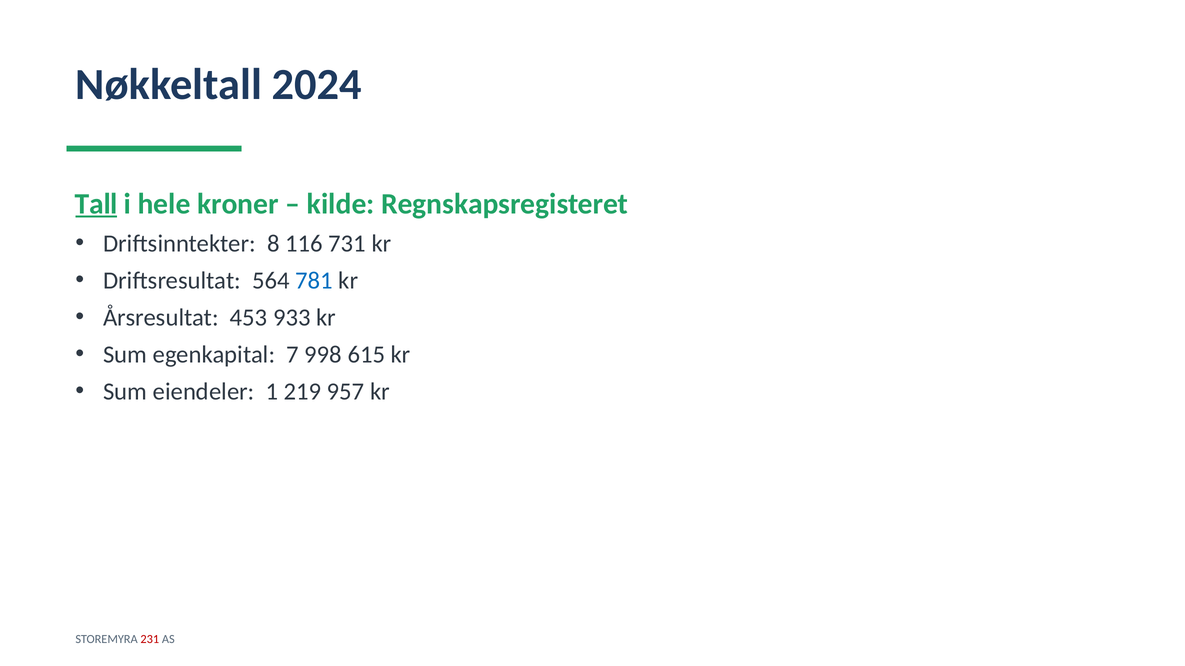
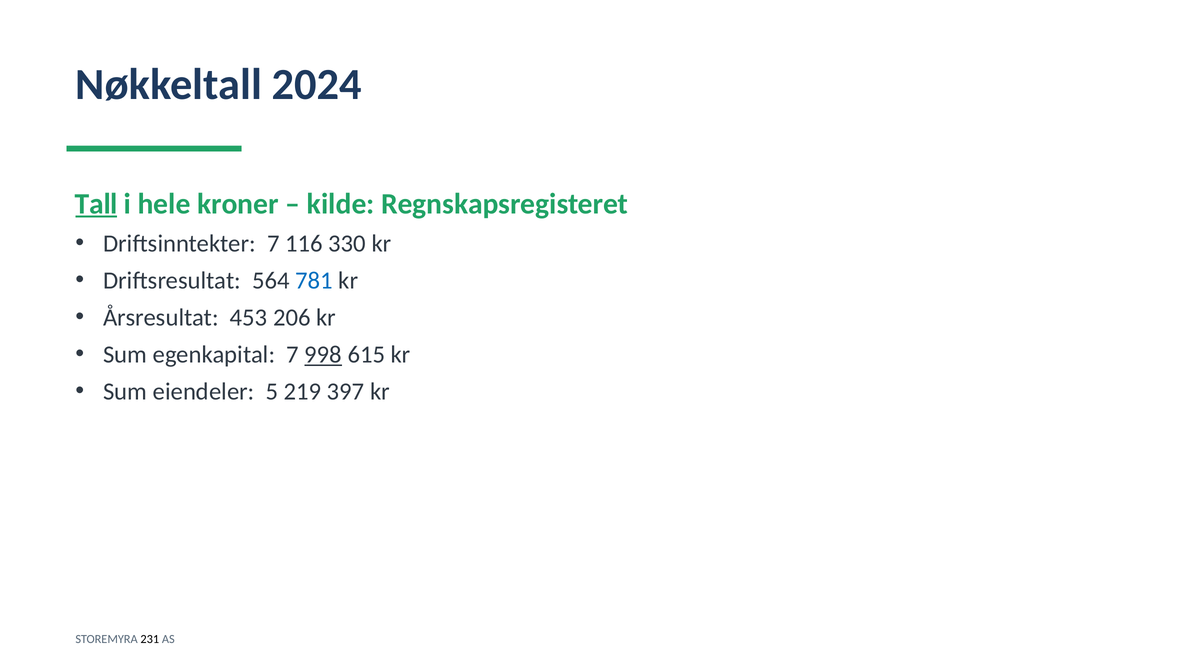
Driftsinntekter 8: 8 -> 7 (273, 244)
731: 731 -> 330 (347, 244)
933: 933 -> 206 (292, 318)
998 underline: none -> present (323, 355)
1: 1 -> 5 (272, 392)
957: 957 -> 397 (346, 392)
231 colour: red -> black (150, 640)
